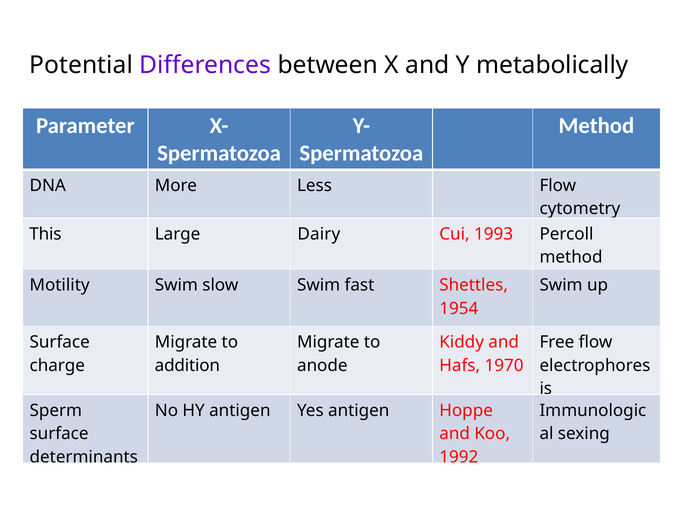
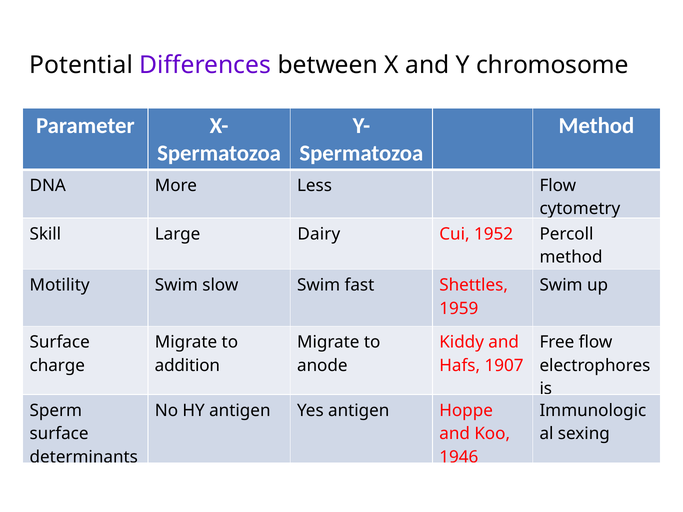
metabolically: metabolically -> chromosome (552, 65)
This: This -> Skill (45, 234)
1993: 1993 -> 1952 (494, 234)
1954: 1954 -> 1959 (459, 309)
1970: 1970 -> 1907 (504, 366)
1992: 1992 -> 1946 (459, 457)
